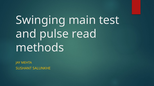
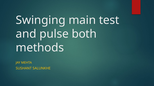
read: read -> both (84, 34)
